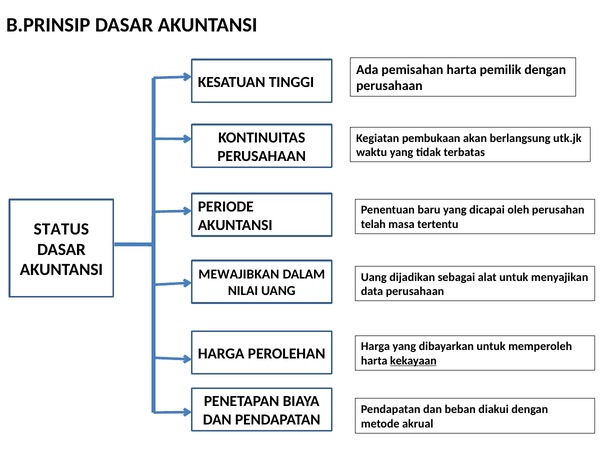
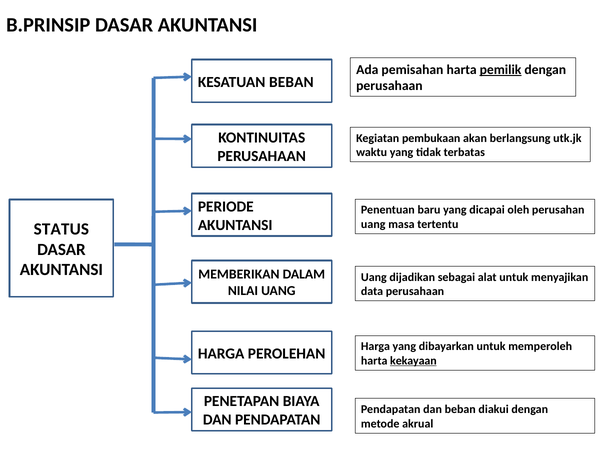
pemilik underline: none -> present (501, 70)
KESATUAN TINGGI: TINGGI -> BEBAN (291, 82)
telah: telah -> uang (373, 225)
MEWAJIBKAN: MEWAJIBKAN -> MEMBERIKAN (239, 275)
